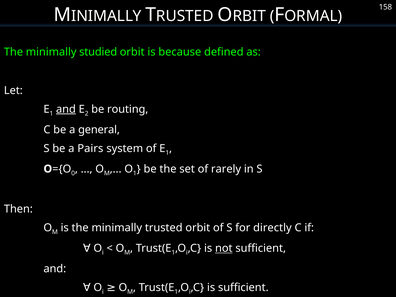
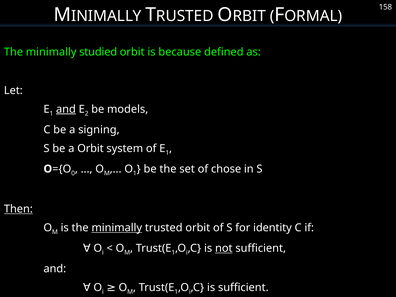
routing: routing -> models (128, 109)
general: general -> signing (99, 130)
a Pairs: Pairs -> Orbit (90, 148)
rarely: rarely -> chose (226, 169)
Then underline: none -> present (18, 209)
minimally underline: none -> present (117, 228)
directly: directly -> identity (272, 228)
